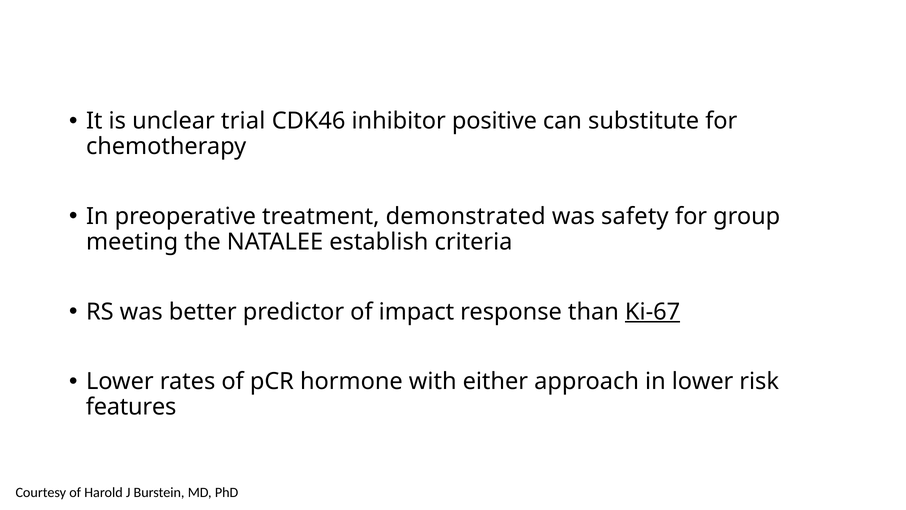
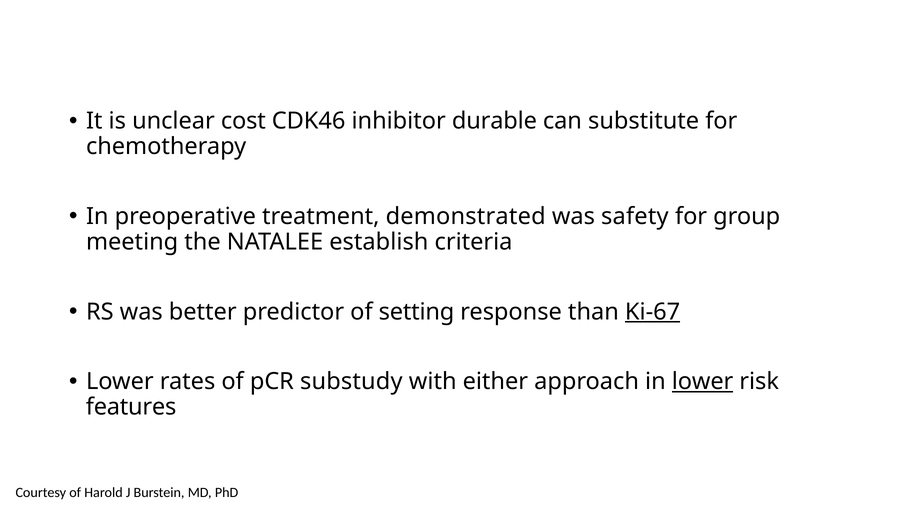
trial: trial -> cost (243, 121)
positive: positive -> durable (494, 121)
impact: impact -> setting (417, 312)
hormone: hormone -> substudy (351, 381)
lower underline: none -> present (703, 381)
